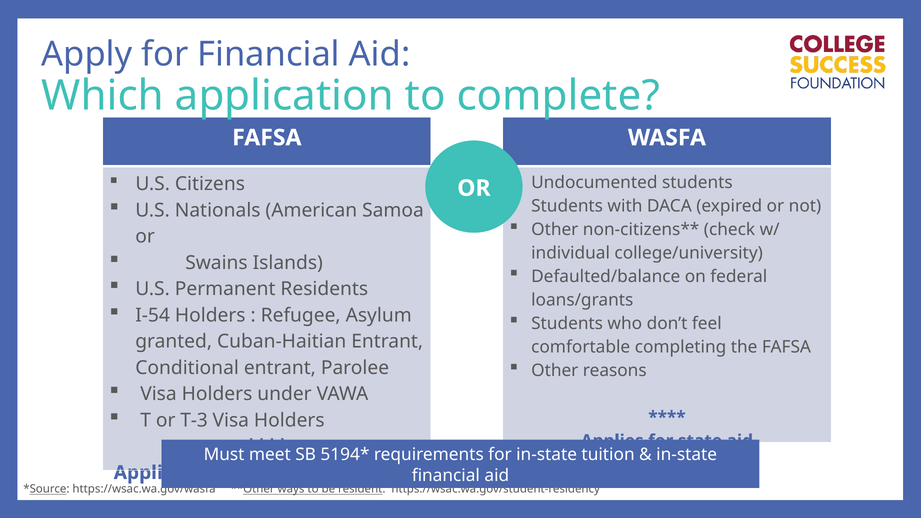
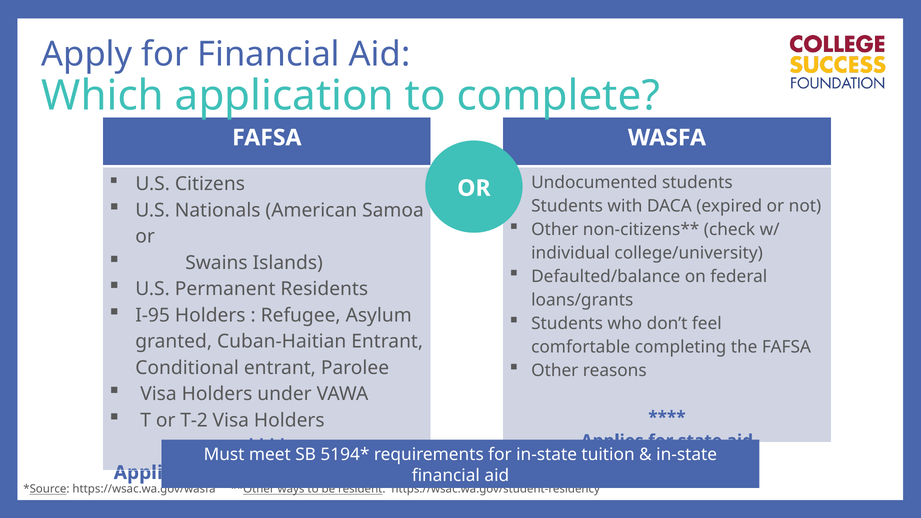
I-54: I-54 -> I-95 (153, 315)
T-3: T-3 -> T-2 (194, 420)
